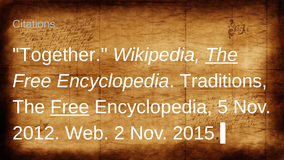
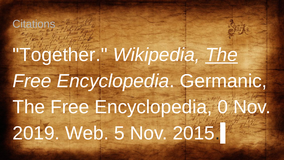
Traditions: Traditions -> Germanic (223, 81)
Free underline: present -> none (70, 107)
5: 5 -> 0 (223, 107)
2012: 2012 -> 2019 (36, 133)
2: 2 -> 5 (119, 133)
